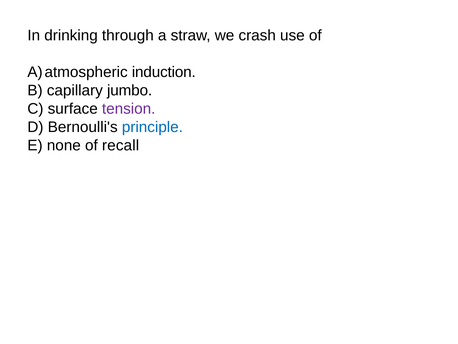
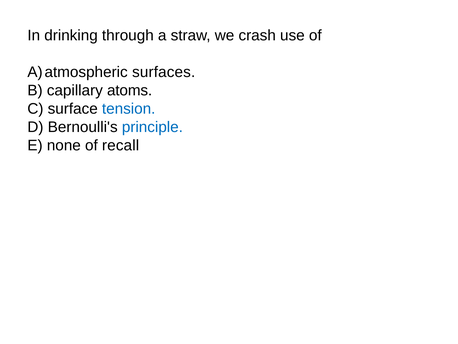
induction: induction -> surfaces (164, 72)
jumbo: jumbo -> atoms (130, 90)
tension colour: purple -> blue (129, 109)
